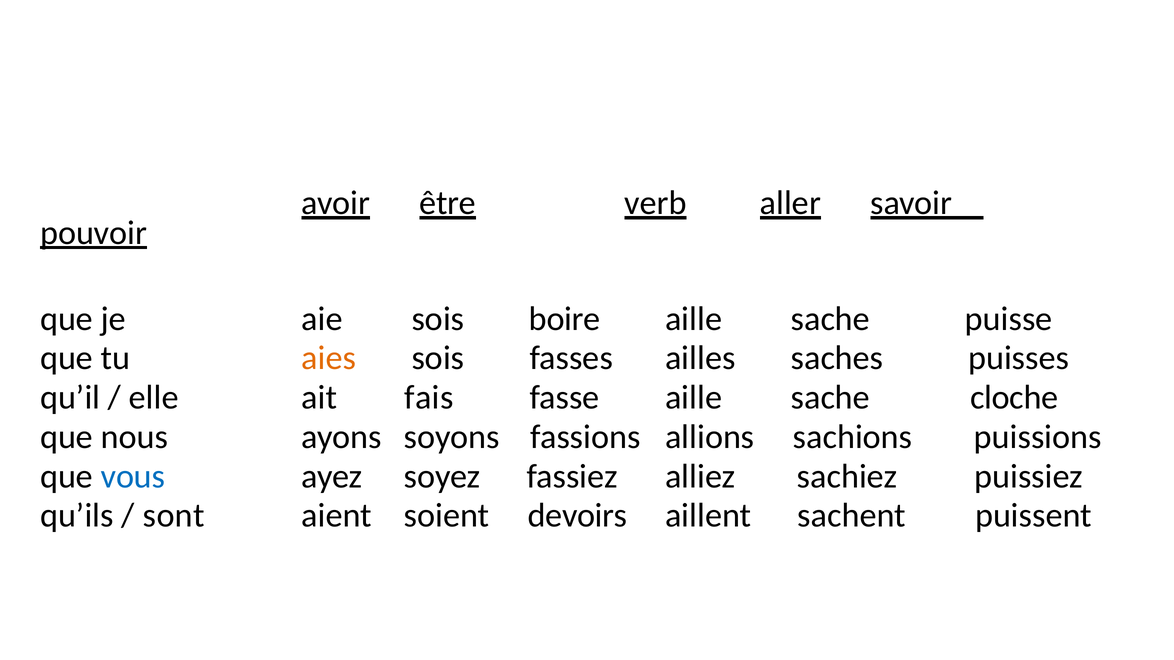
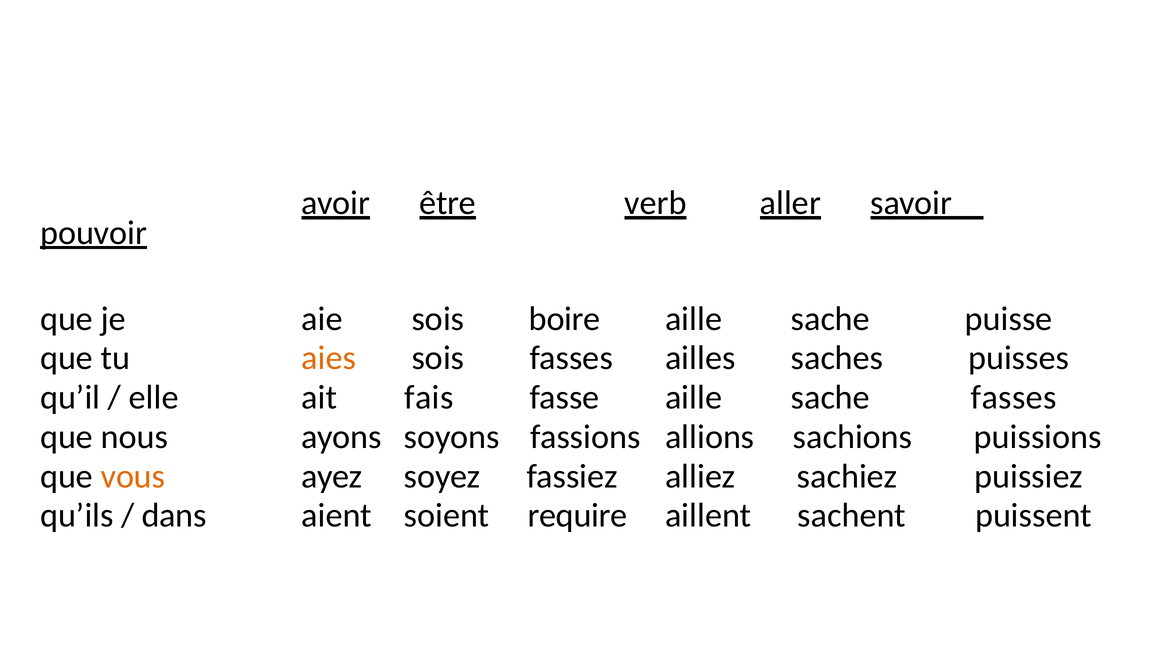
sache cloche: cloche -> fasses (1014, 398)
vous colour: blue -> orange (133, 477)
sont: sont -> dans (174, 516)
devoirs: devoirs -> require (577, 516)
